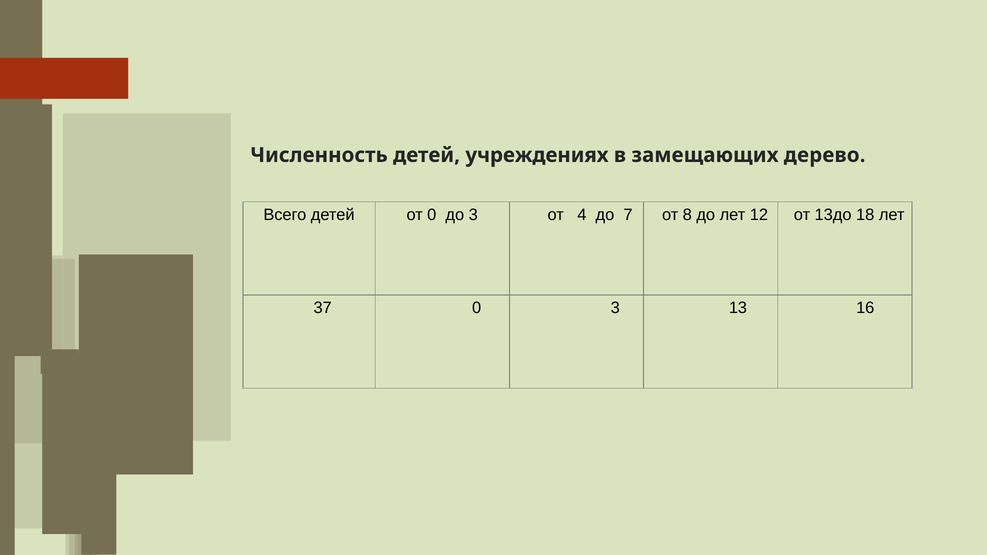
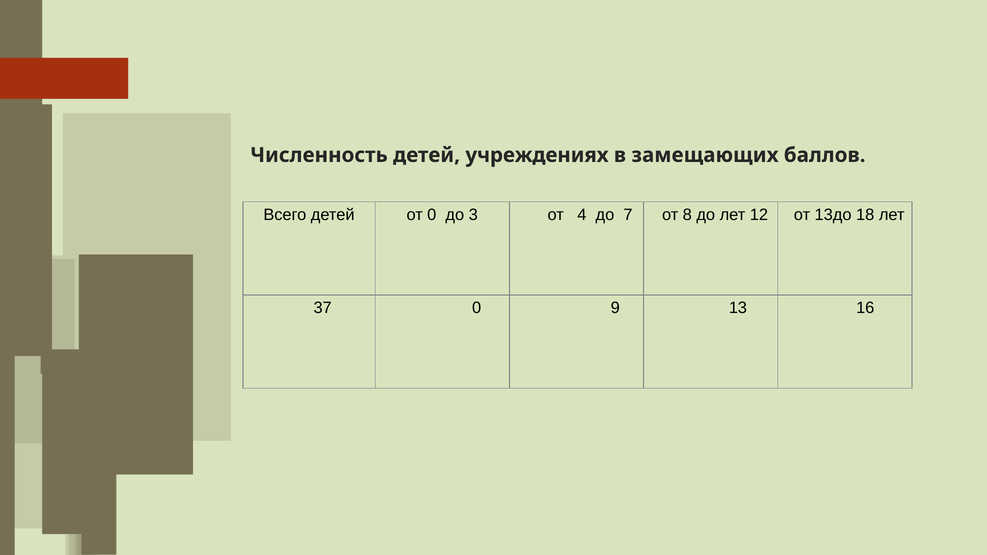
дерево: дерево -> баллов (825, 155)
0 3: 3 -> 9 (615, 308)
